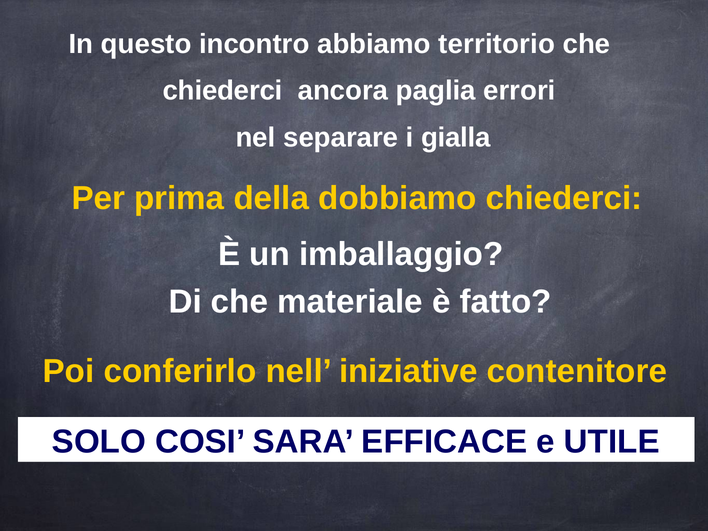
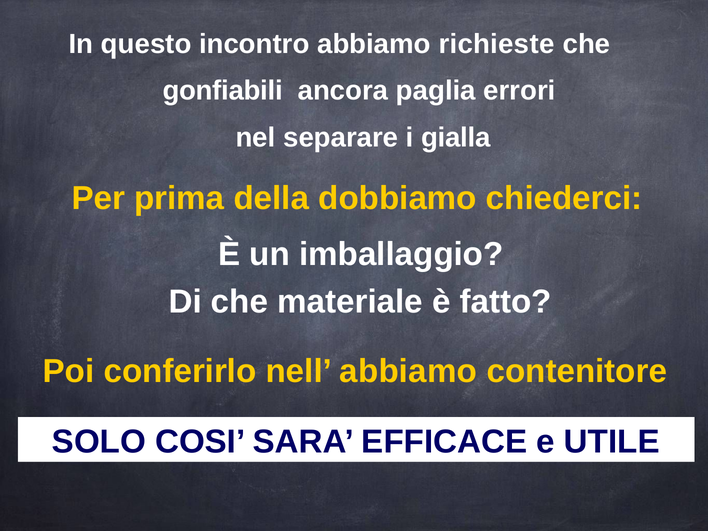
territorio: territorio -> richieste (497, 44)
chiederci: chiederci -> gonfiabili (223, 91)
nell iniziative: iniziative -> abbiamo (408, 371)
